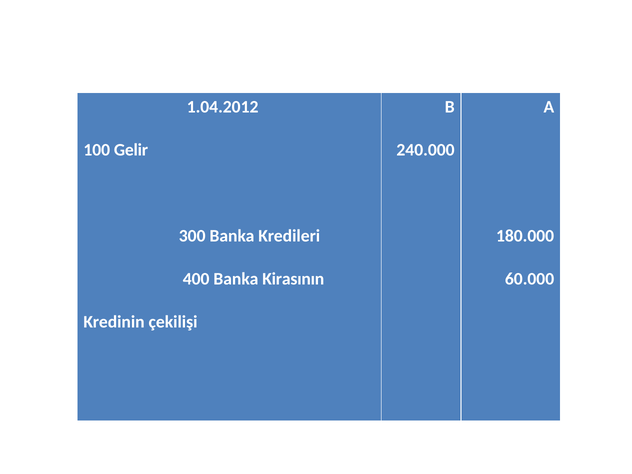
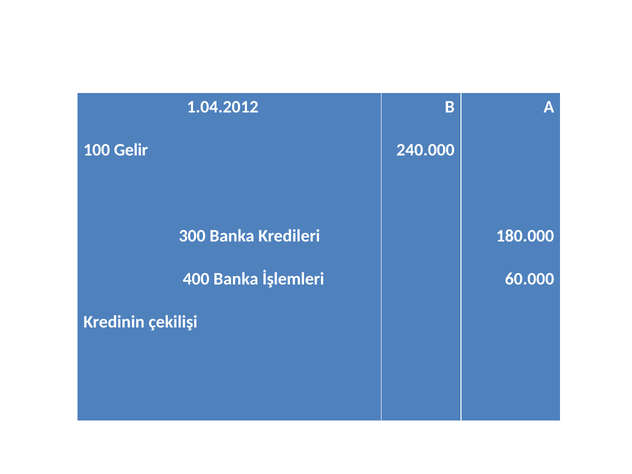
Kirasının: Kirasının -> İşlemleri (293, 279)
